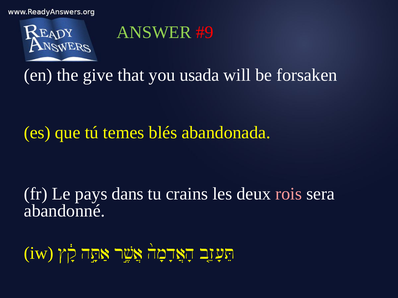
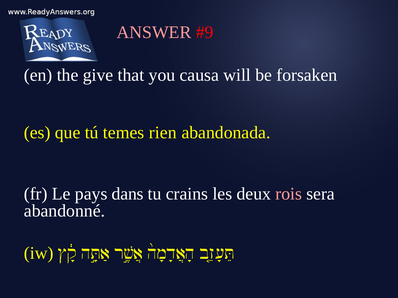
ANSWER colour: light green -> pink (154, 32)
usada: usada -> causa (199, 75)
blés: blés -> rien (163, 133)
